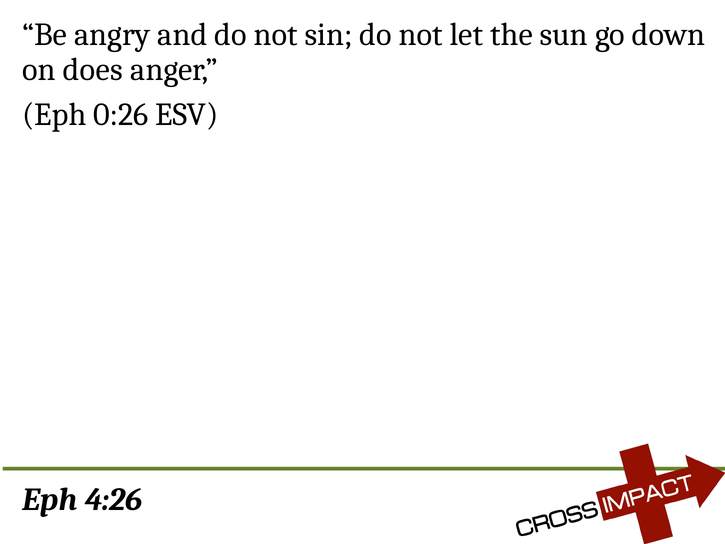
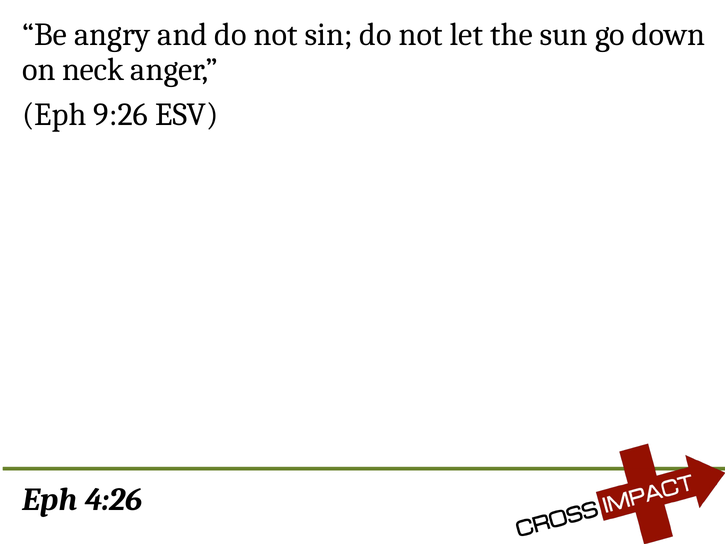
does: does -> neck (93, 70)
0:26: 0:26 -> 9:26 (121, 114)
